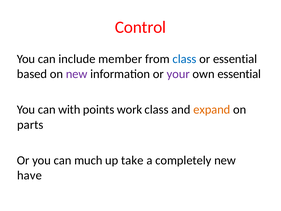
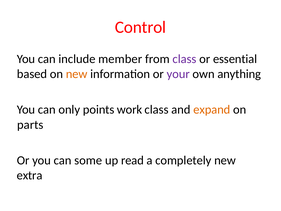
class colour: blue -> purple (184, 59)
new colour: purple -> orange (77, 74)
own essential: essential -> anything (239, 74)
with: with -> only (69, 110)
much: much -> some (88, 160)
take: take -> read (132, 160)
have: have -> extra (30, 175)
